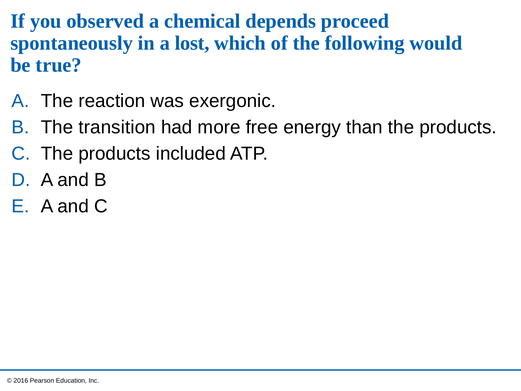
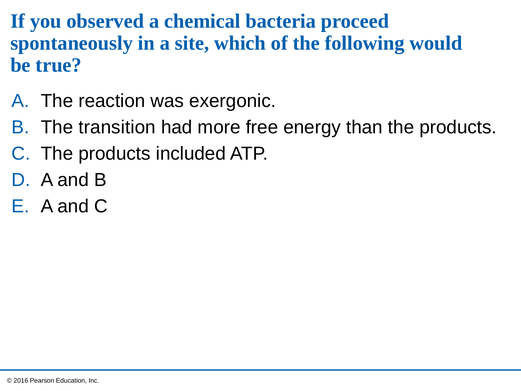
depends: depends -> bacteria (281, 21)
lost: lost -> site (192, 43)
